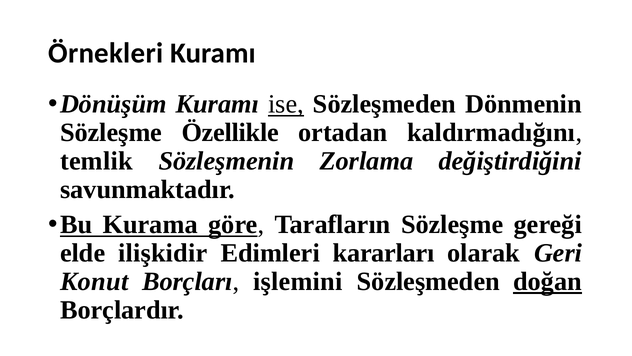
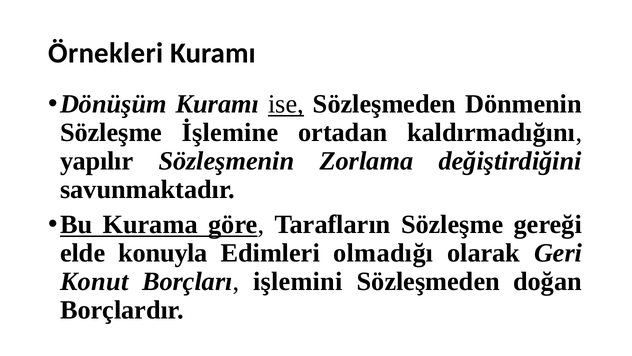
Özellikle: Özellikle -> İşlemine (230, 133)
temlik: temlik -> yapılır (97, 161)
ilişkidir: ilişkidir -> konuyla (163, 253)
kararları: kararları -> olmadığı (383, 253)
doğan underline: present -> none (548, 281)
